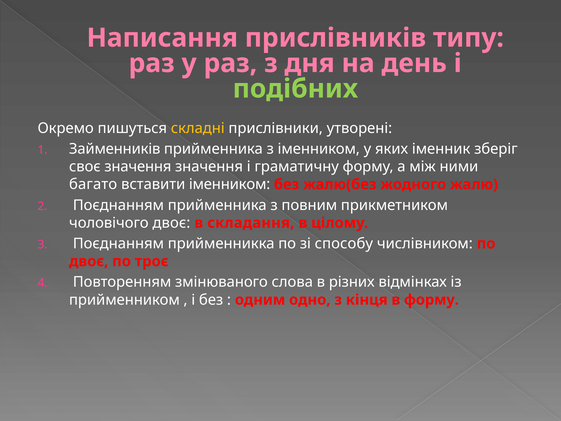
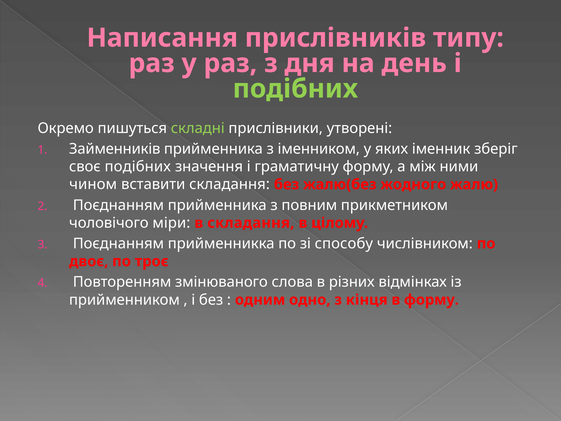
складні colour: yellow -> light green (198, 128)
своє значення: значення -> подібних (138, 167)
багато: багато -> чином (93, 184)
вставити іменником: іменником -> складання (229, 184)
чоловічого двоє: двоє -> міри (171, 223)
